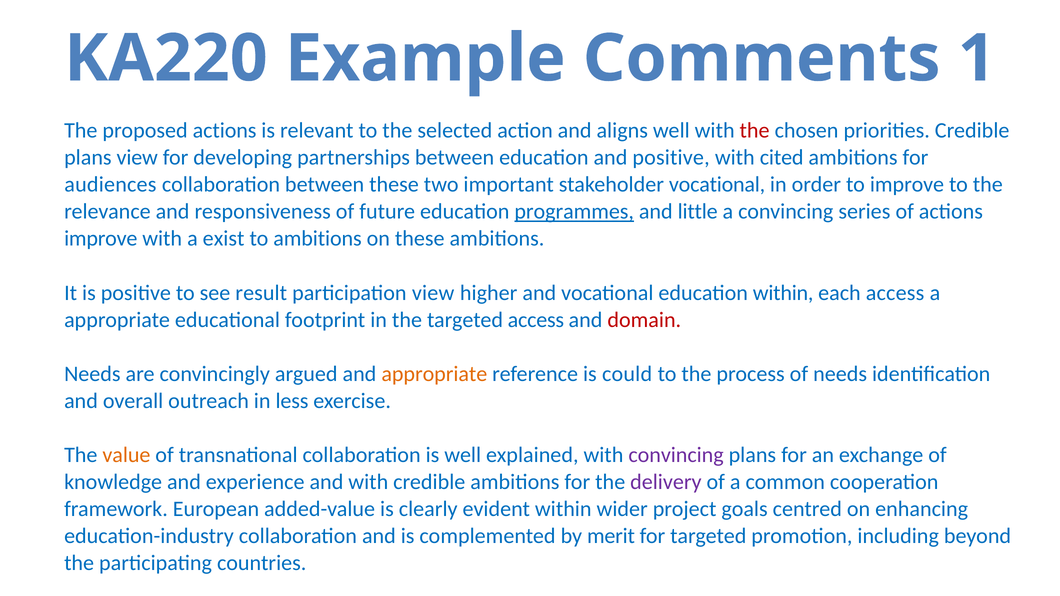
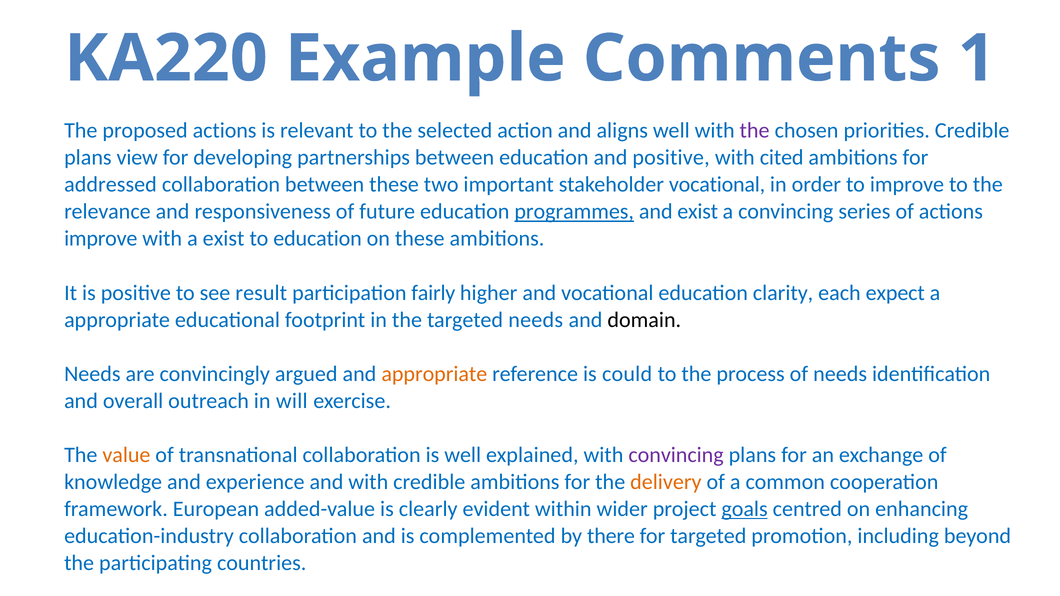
the colour: red -> purple (755, 131)
audiences: audiences -> addressed (110, 185)
and little: little -> exist (698, 212)
to ambitions: ambitions -> education (318, 239)
participation view: view -> fairly (433, 293)
education within: within -> clarity (783, 293)
each access: access -> expect (895, 293)
targeted access: access -> needs (536, 320)
domain colour: red -> black (644, 320)
less: less -> will (292, 401)
delivery colour: purple -> orange (666, 482)
goals underline: none -> present (745, 509)
merit: merit -> there (611, 536)
